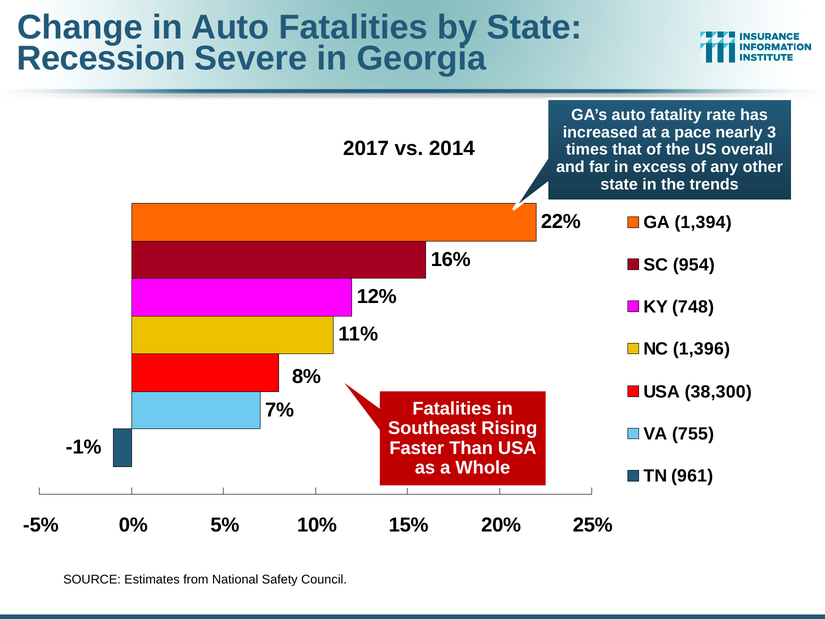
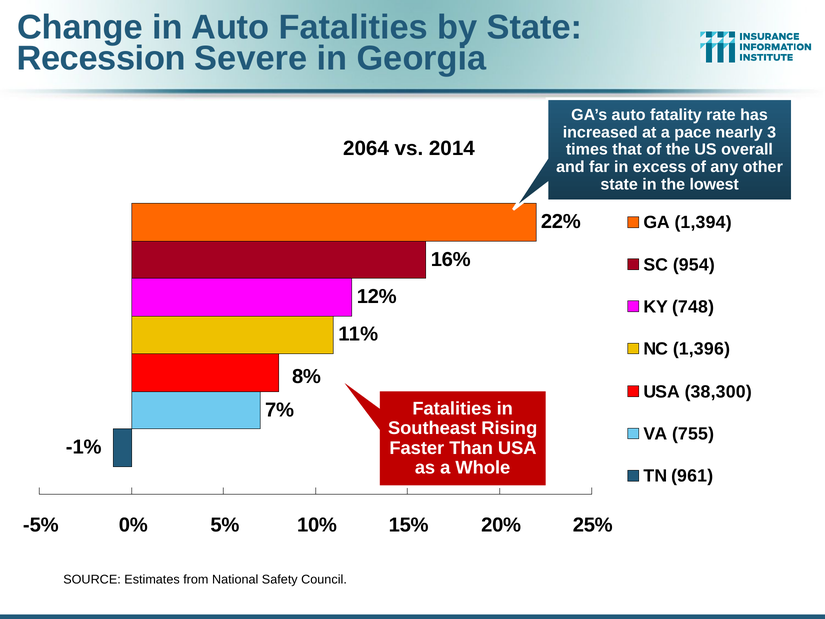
2017: 2017 -> 2064 (366, 148)
trends: trends -> lowest (714, 184)
